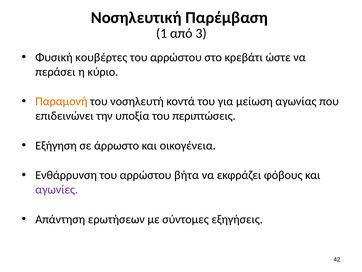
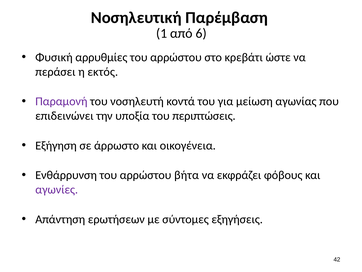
3: 3 -> 6 (201, 33)
κουβέρτες: κουβέρτες -> αρρυθμίες (101, 57)
κύριο: κύριο -> εκτός (103, 72)
Παραμονή colour: orange -> purple (61, 101)
